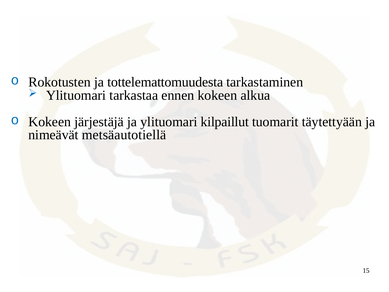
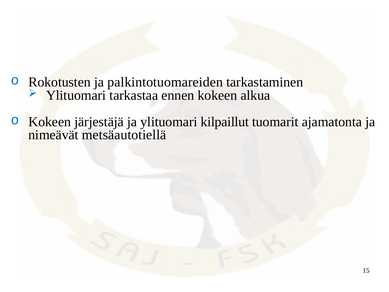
tottelemattomuudesta: tottelemattomuudesta -> palkintotuomareiden (165, 82)
täytettyään: täytettyään -> ajamatonta (332, 122)
